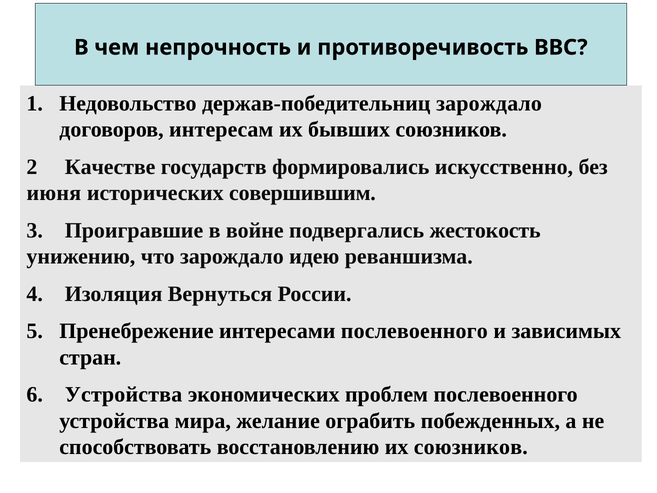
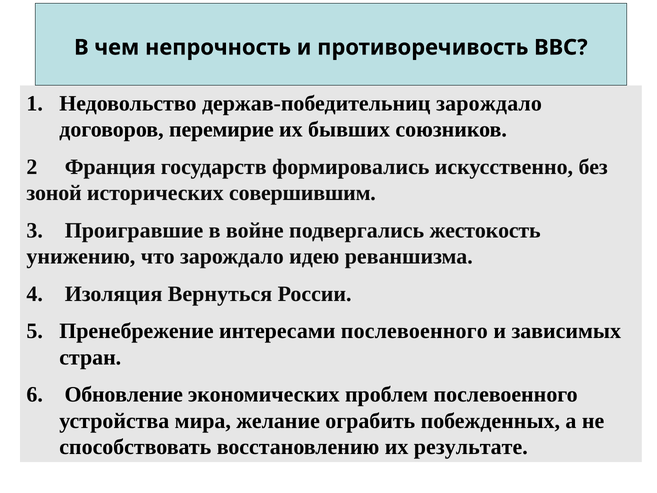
интересам: интересам -> перемирие (221, 130)
Качестве: Качестве -> Франция (110, 167)
июня: июня -> зоной (54, 193)
Устройства: Устройства -> Обновление (124, 394)
их союзников: союзников -> результате (471, 447)
